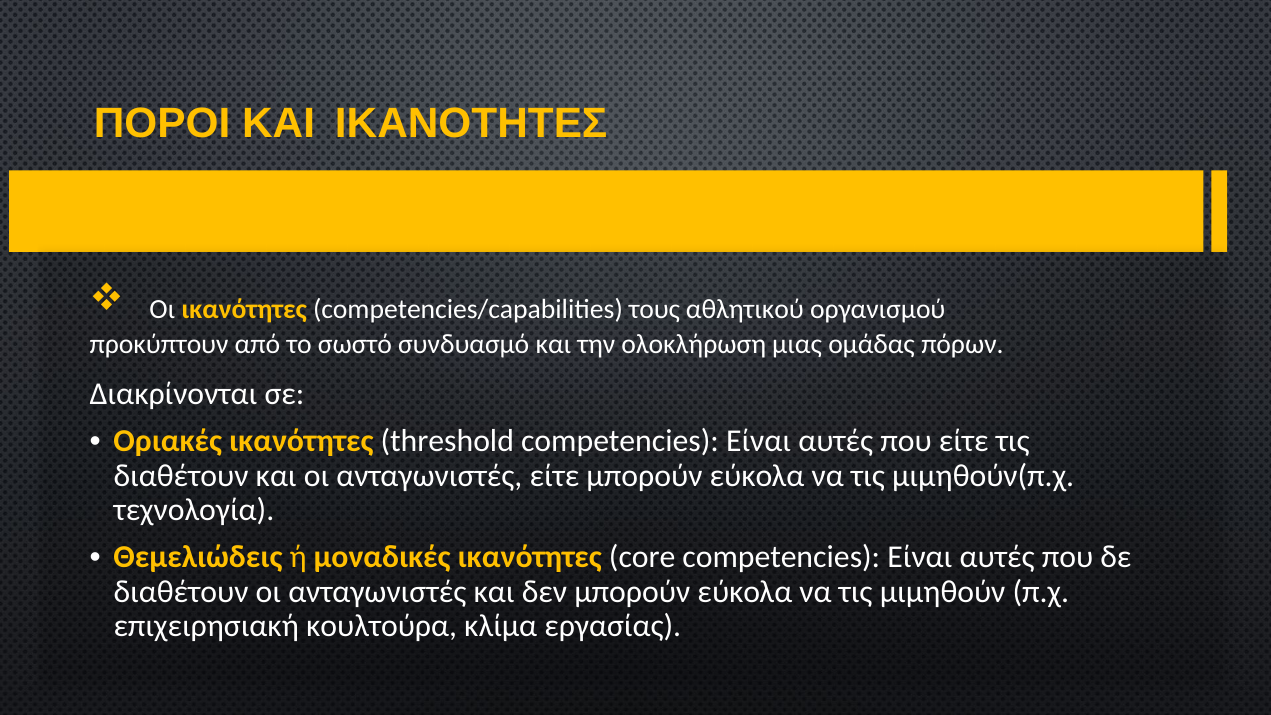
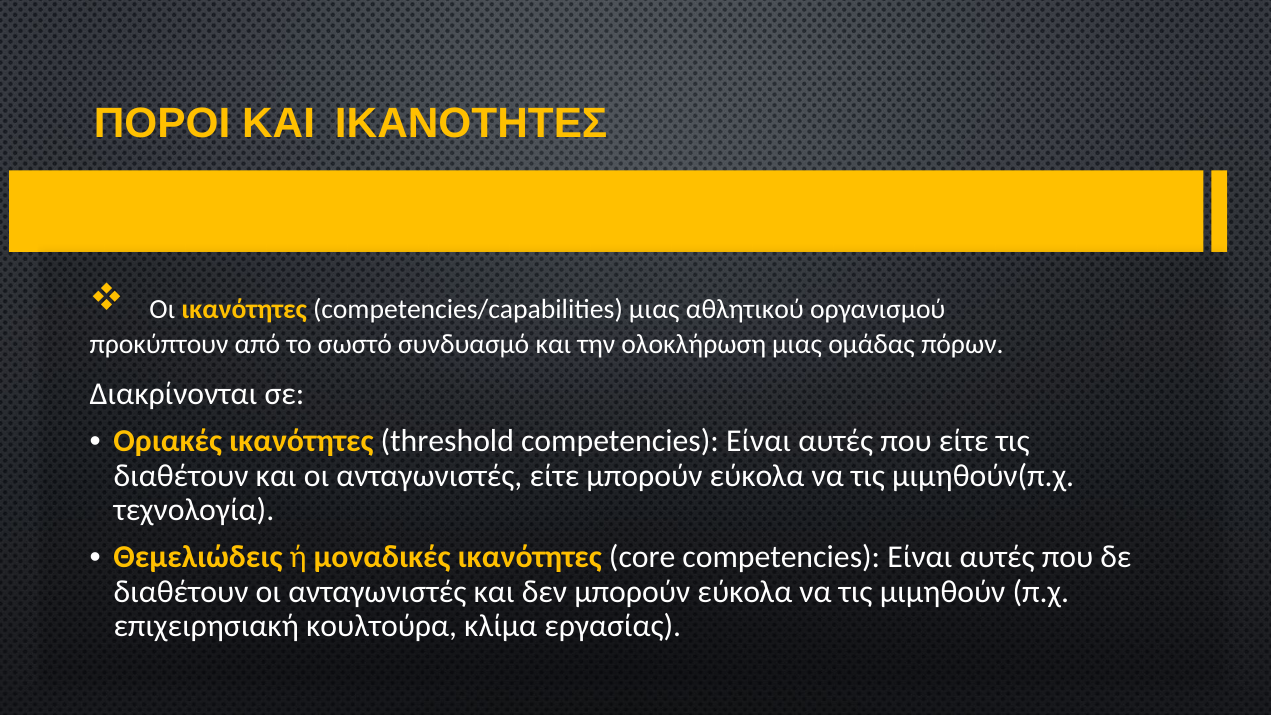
competencies/capabilities τους: τους -> μιας (654, 310)
